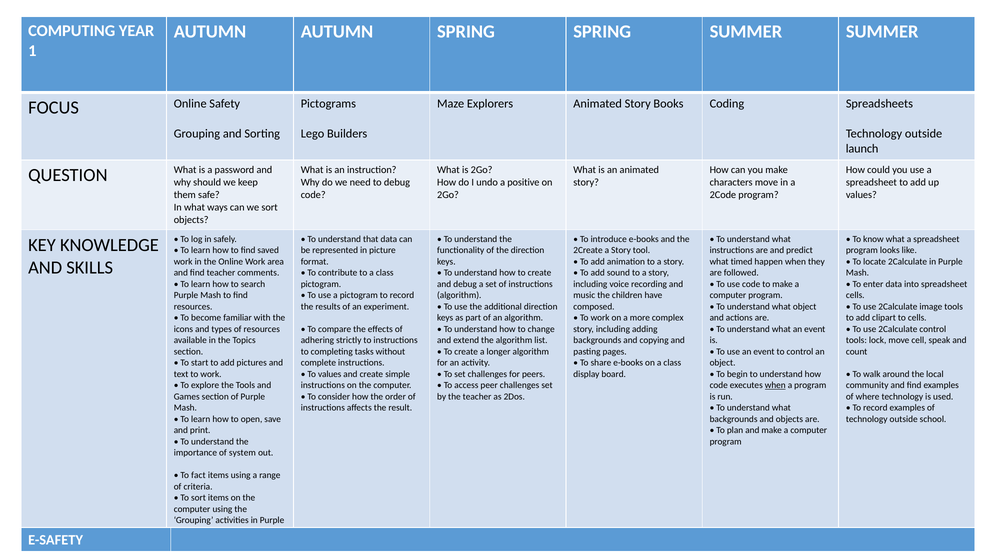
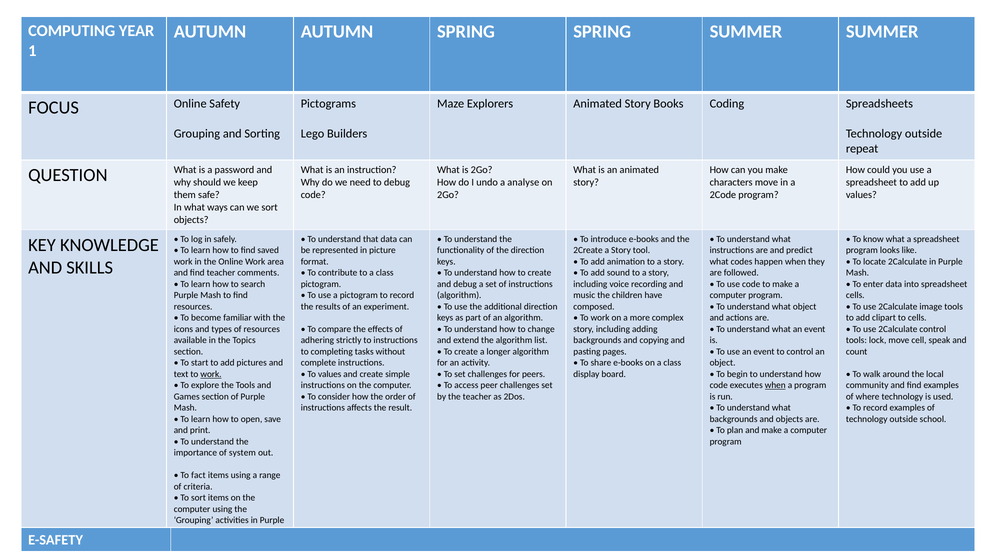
launch: launch -> repeat (862, 149)
positive: positive -> analyse (523, 182)
timed: timed -> codes (742, 261)
work underline: none -> present (211, 374)
